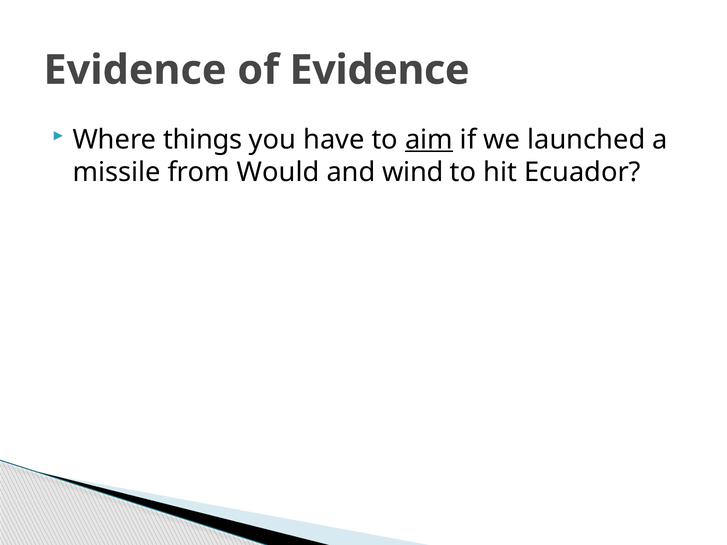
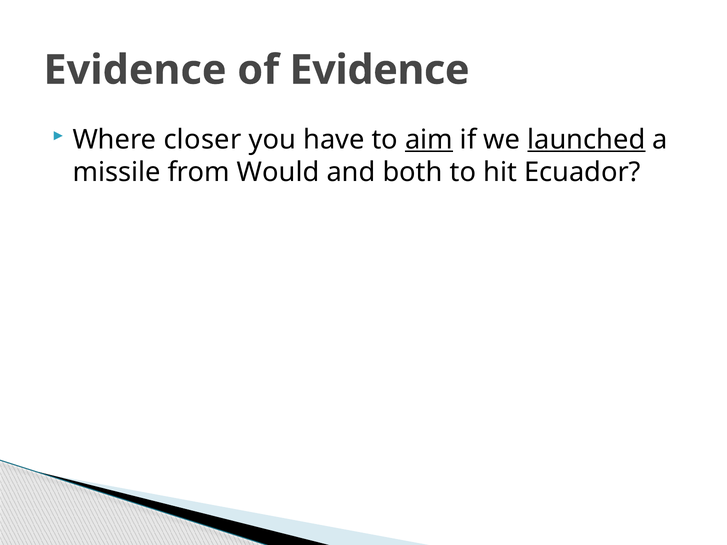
things: things -> closer (202, 140)
launched underline: none -> present (586, 140)
wind: wind -> both (413, 172)
